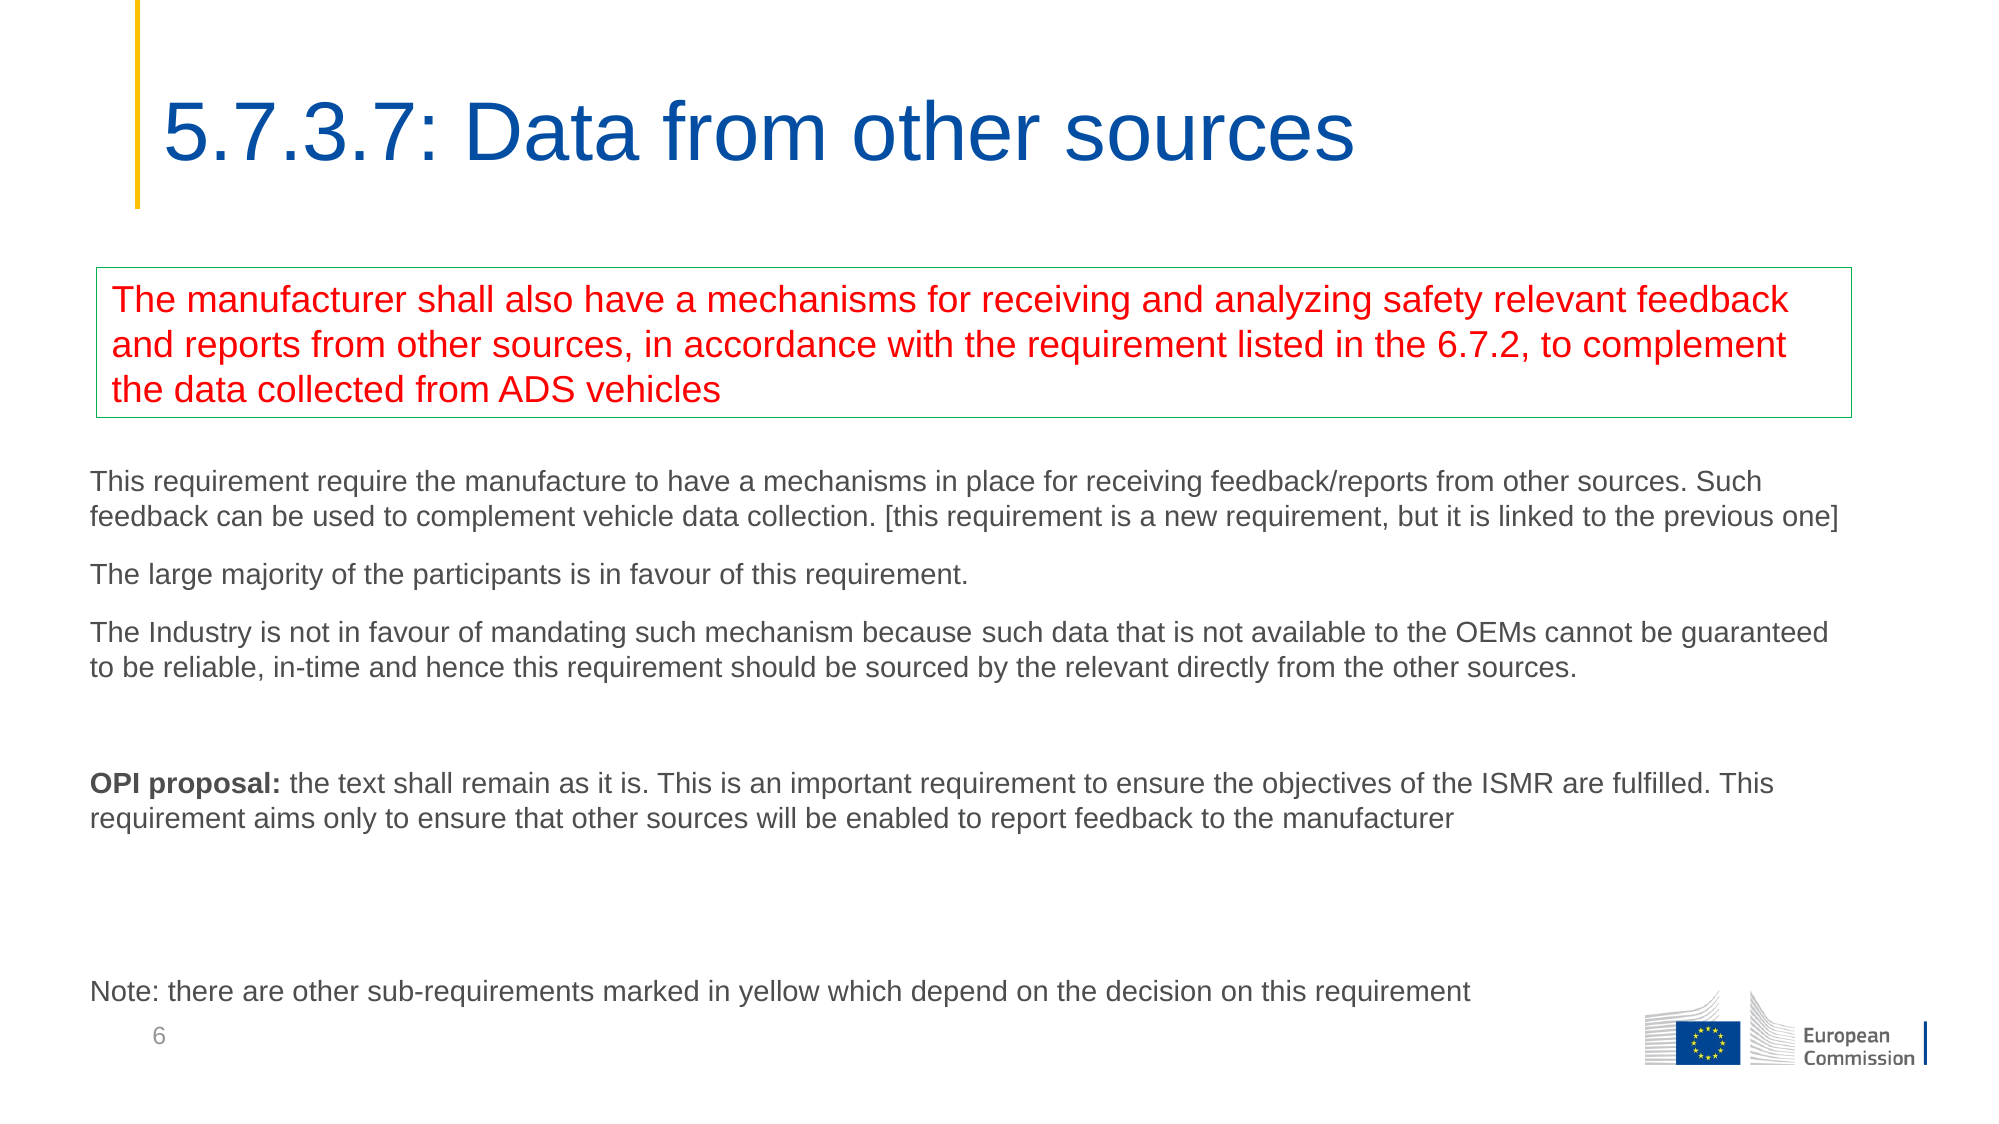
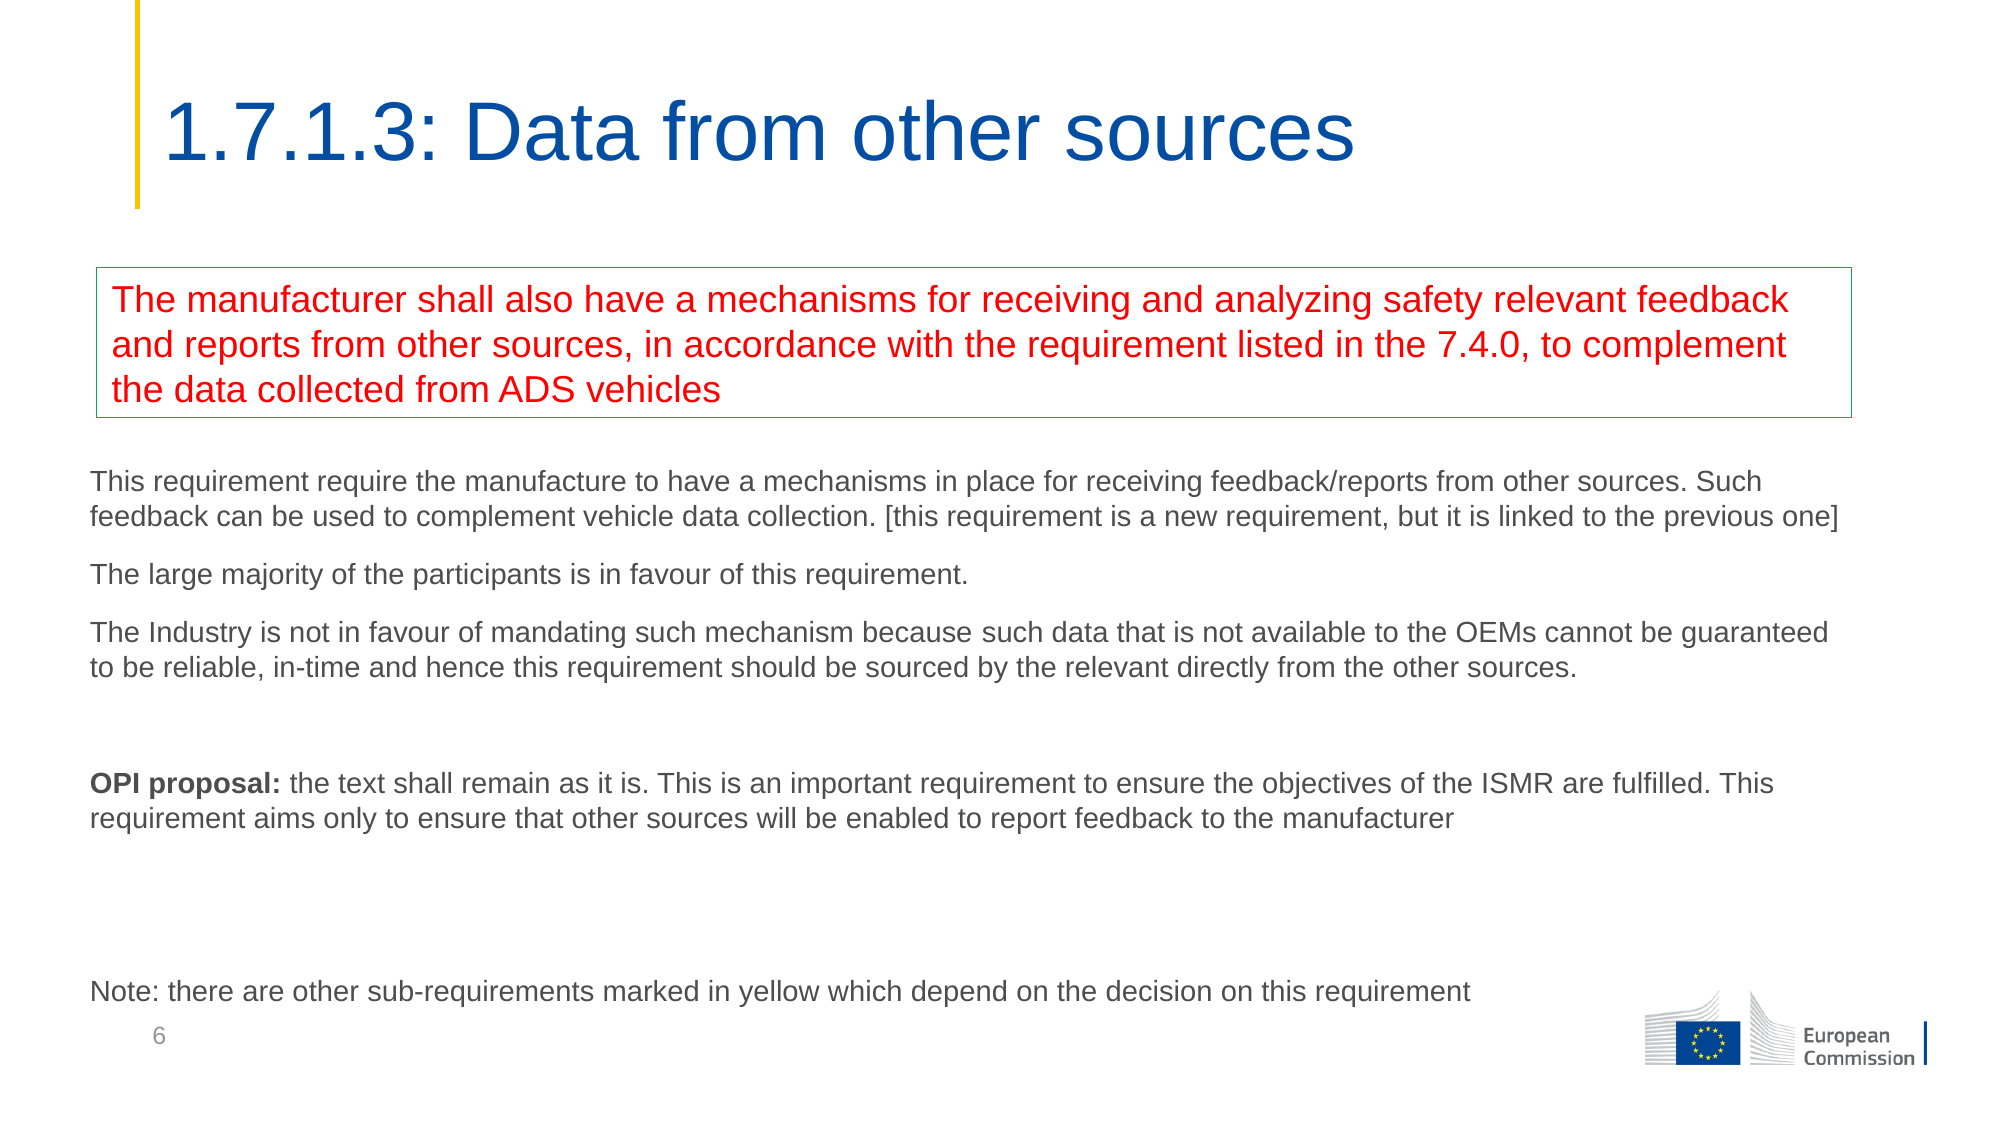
5.7.3.7: 5.7.3.7 -> 1.7.1.3 (302, 134)
6.7.2: 6.7.2 -> 7.4.0 (1484, 345)
